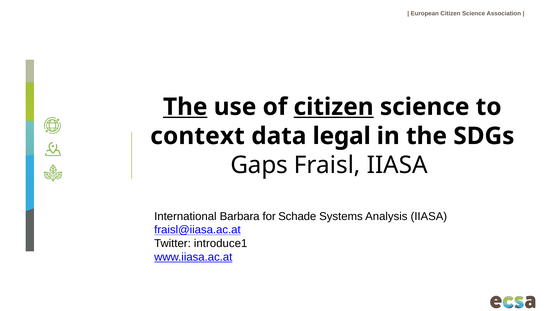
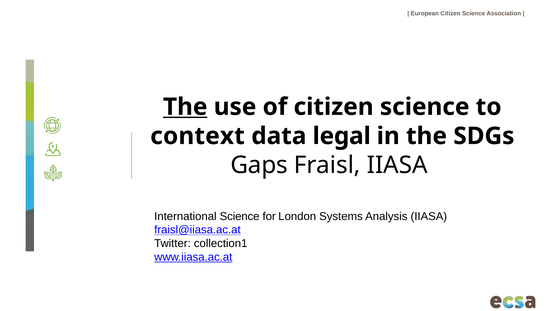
citizen underline: present -> none (334, 107)
International Barbara: Barbara -> Science (240, 217)
Schade: Schade -> London (297, 217)
introduce1: introduce1 -> collection1 (221, 244)
